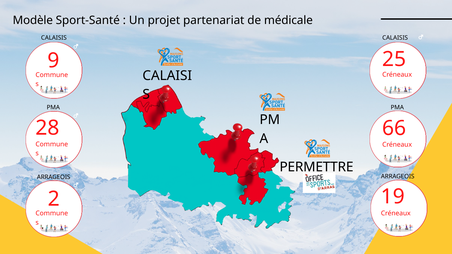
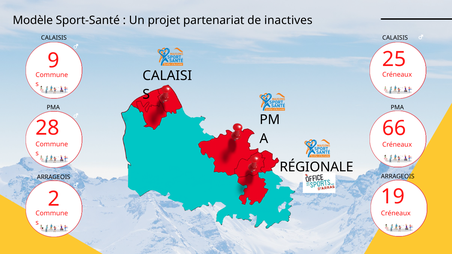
médicale: médicale -> inactives (288, 20)
PERMETTRE: PERMETTRE -> RÉGIONALE (316, 167)
